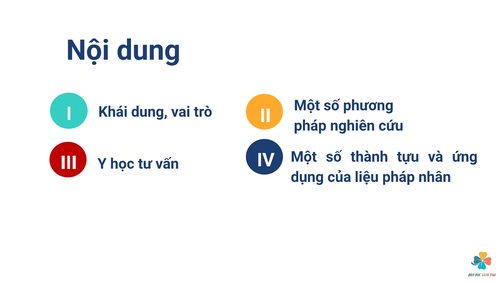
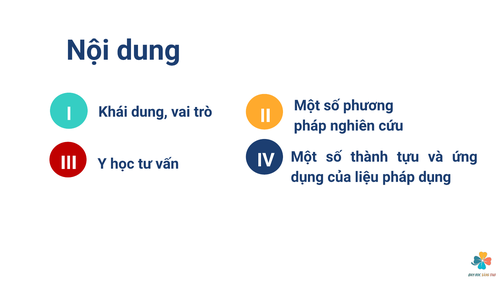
pháp nhân: nhân -> dụng (435, 177)
